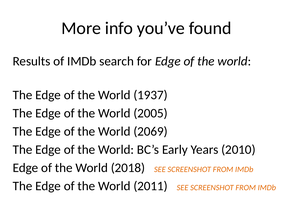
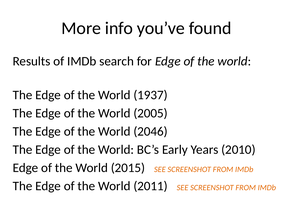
2069: 2069 -> 2046 (151, 132)
2018: 2018 -> 2015 (128, 168)
